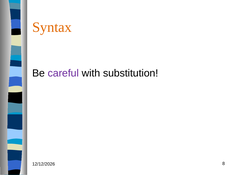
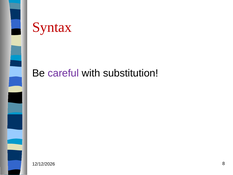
Syntax colour: orange -> red (52, 27)
